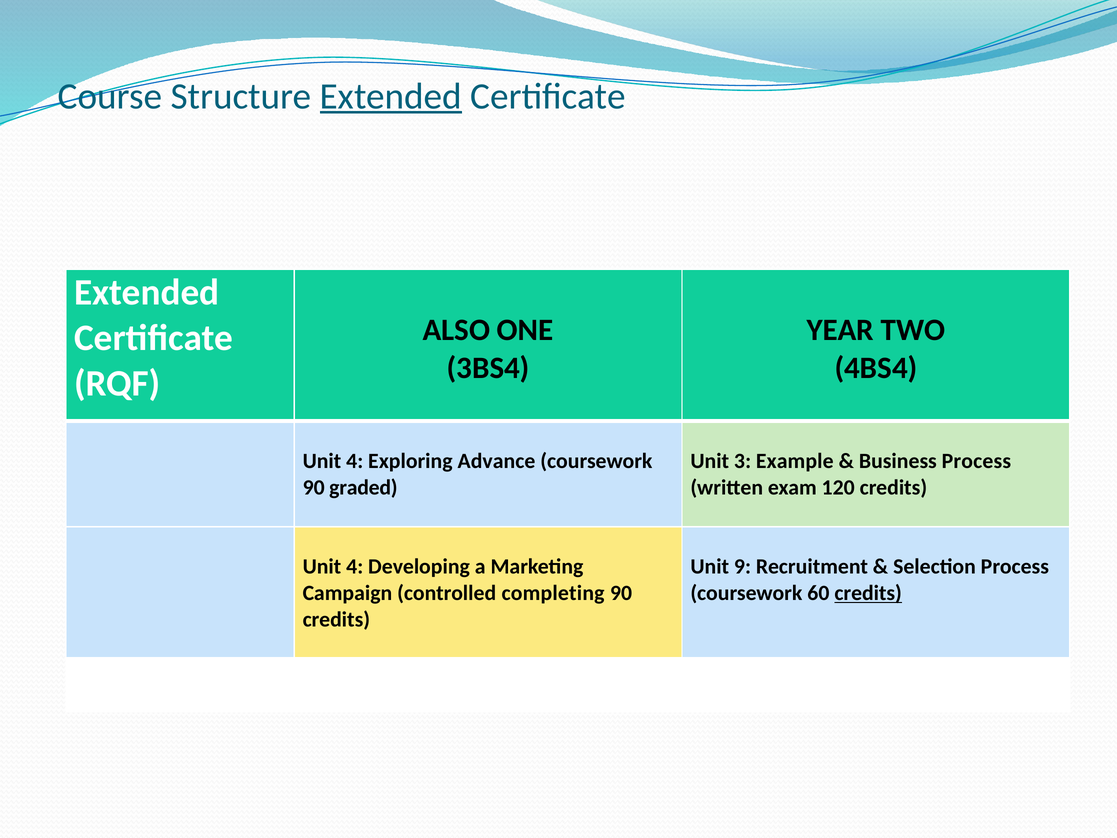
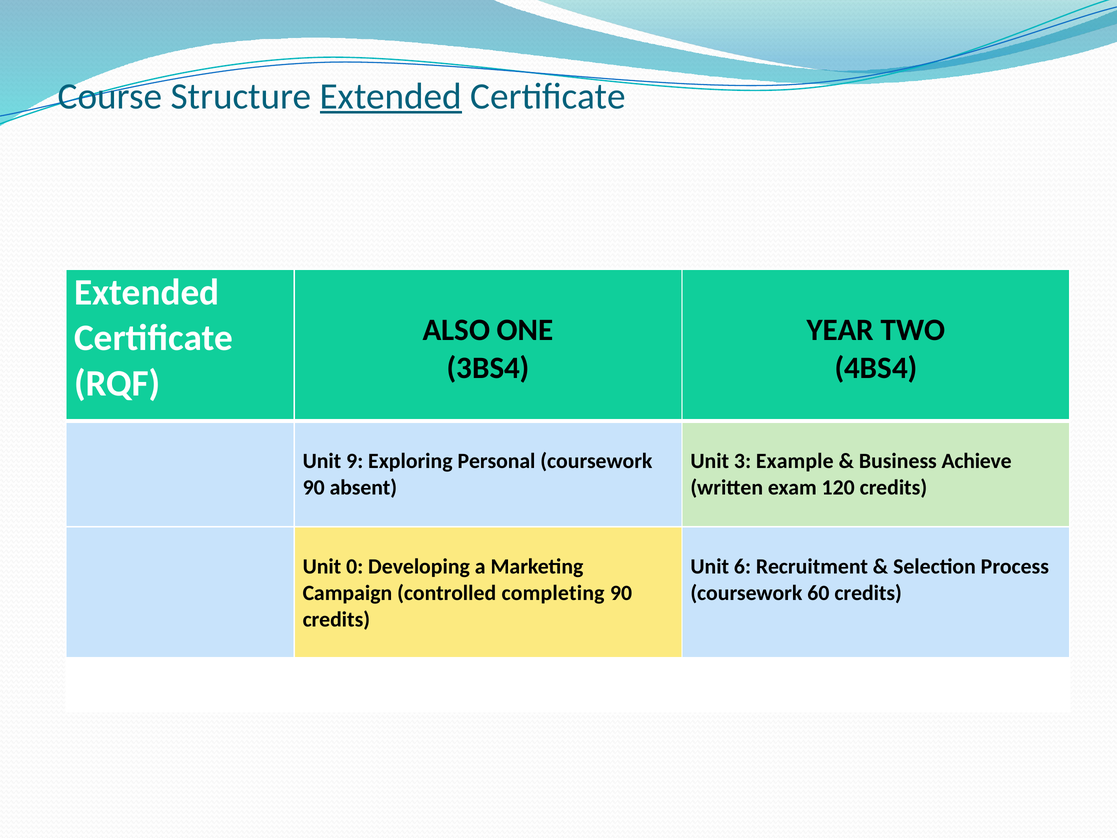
4: 4 -> 9 (355, 461)
Advance: Advance -> Personal (496, 461)
Business Process: Process -> Achieve (977, 461)
graded: graded -> absent (363, 487)
4: 4 -> 0 (355, 567)
9: 9 -> 6 (743, 567)
credits underline: present -> none (868, 593)
